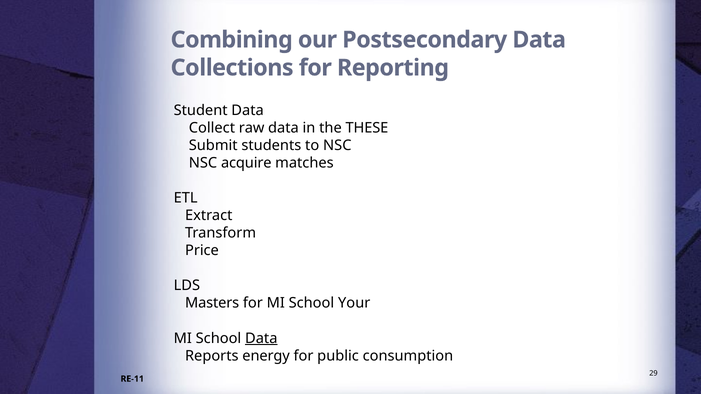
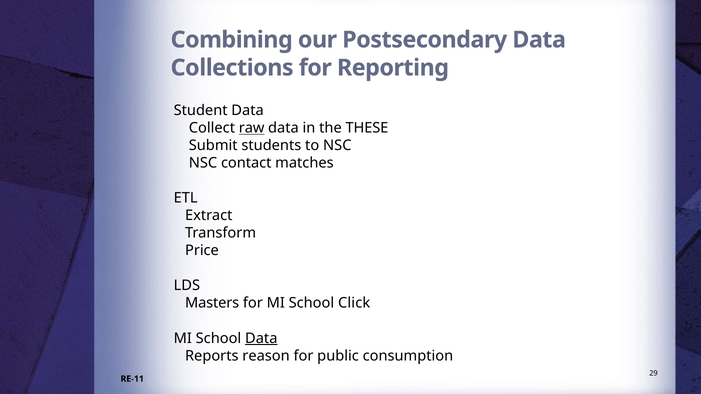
raw underline: none -> present (252, 128)
acquire: acquire -> contact (246, 163)
Your: Your -> Click (354, 303)
energy: energy -> reason (266, 356)
